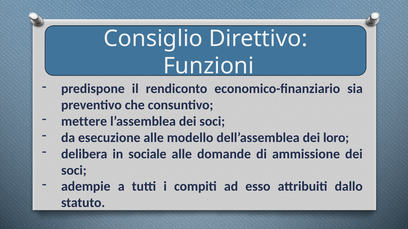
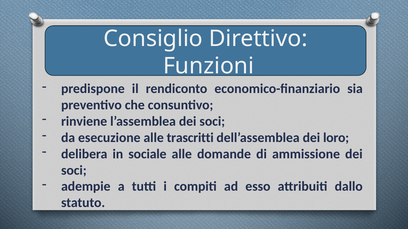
mettere: mettere -> rinviene (84, 122)
modello: modello -> trascritti (190, 138)
